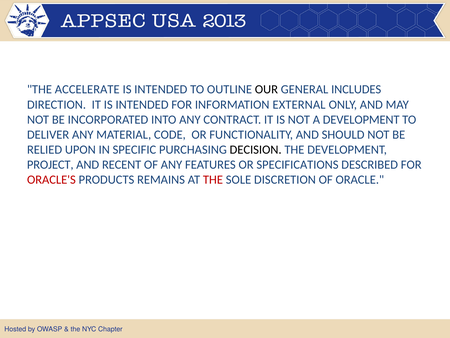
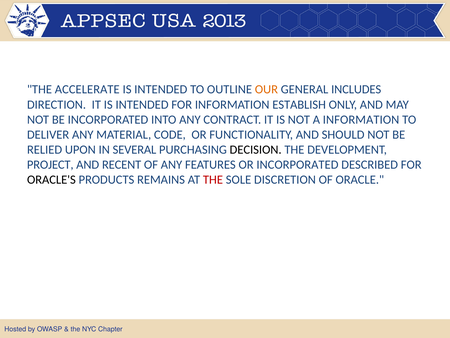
OUR colour: black -> orange (266, 89)
EXTERNAL: EXTERNAL -> ESTABLISH (299, 104)
A DEVELOPMENT: DEVELOPMENT -> INFORMATION (361, 119)
SPECIFIC: SPECIFIC -> SEVERAL (134, 149)
OR SPECIFICATIONS: SPECIFICATIONS -> INCORPORATED (297, 164)
ORACLE'S colour: red -> black (51, 179)
